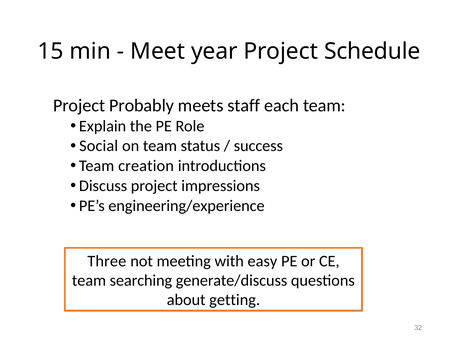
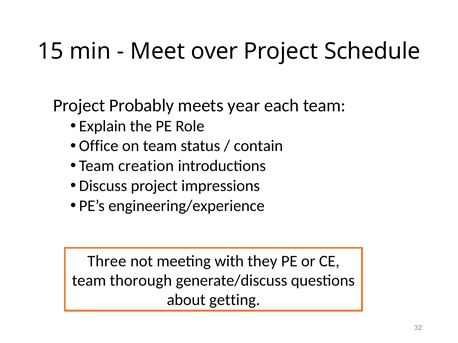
year: year -> over (214, 51)
staff: staff -> year (244, 106)
Social: Social -> Office (99, 146)
success: success -> contain (258, 146)
easy: easy -> they (262, 261)
searching: searching -> thorough (141, 281)
